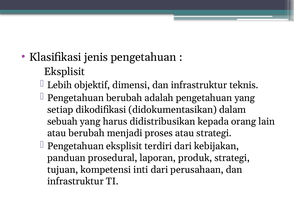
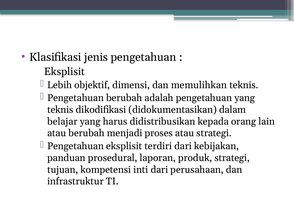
infrastruktur: infrastruktur -> memulihkan (199, 85)
setiap: setiap -> teknis (60, 110)
sebuah: sebuah -> belajar (62, 122)
